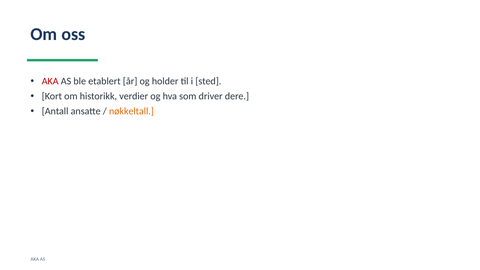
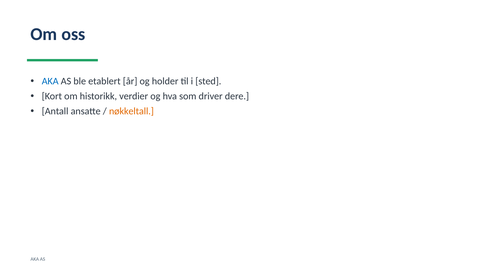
AKA colour: red -> blue (50, 81)
